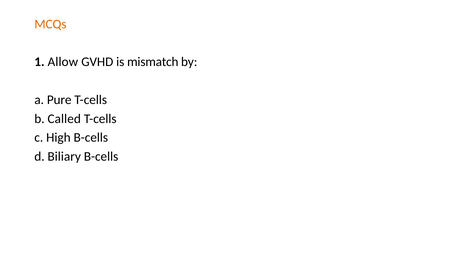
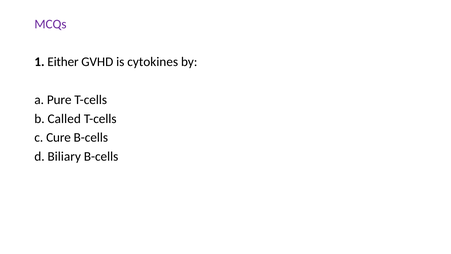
MCQs colour: orange -> purple (50, 24)
Allow: Allow -> Either (63, 62)
mismatch: mismatch -> cytokines (153, 62)
High: High -> Cure (59, 137)
